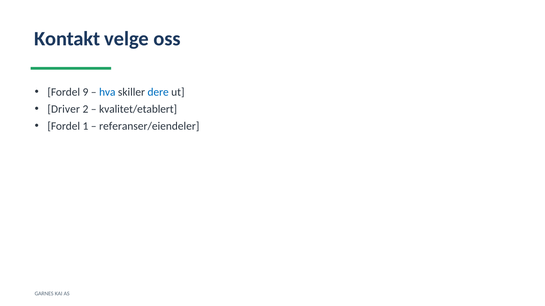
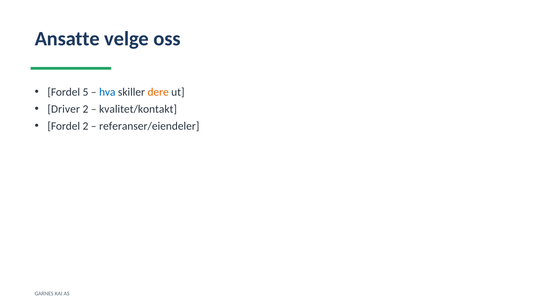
Kontakt: Kontakt -> Ansatte (67, 39)
9: 9 -> 5 (85, 92)
dere colour: blue -> orange (158, 92)
kvalitet/etablert: kvalitet/etablert -> kvalitet/kontakt (138, 109)
Fordel 1: 1 -> 2 (85, 126)
